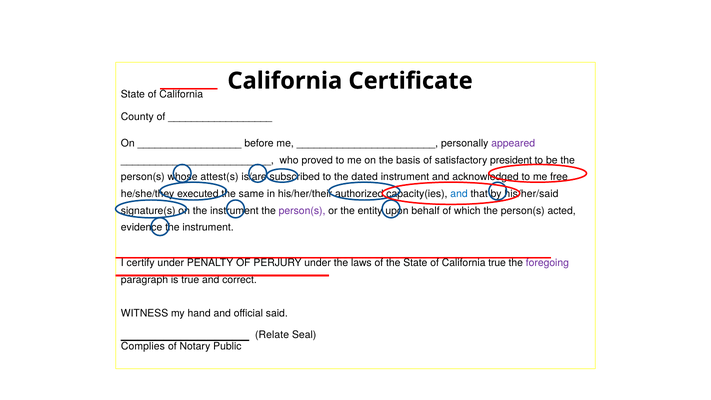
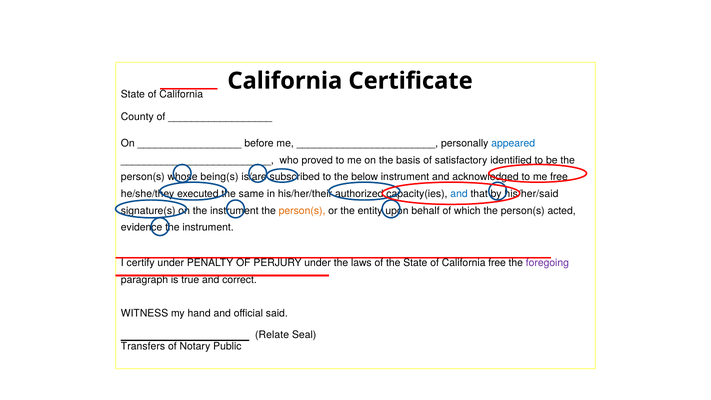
appeared colour: purple -> blue (513, 143)
president: president -> identified (511, 160)
attest(s: attest(s -> being(s (219, 177)
dated: dated -> below (365, 177)
person(s colour: purple -> orange (302, 211)
California true: true -> free (497, 263)
Complies: Complies -> Transfers (143, 346)
